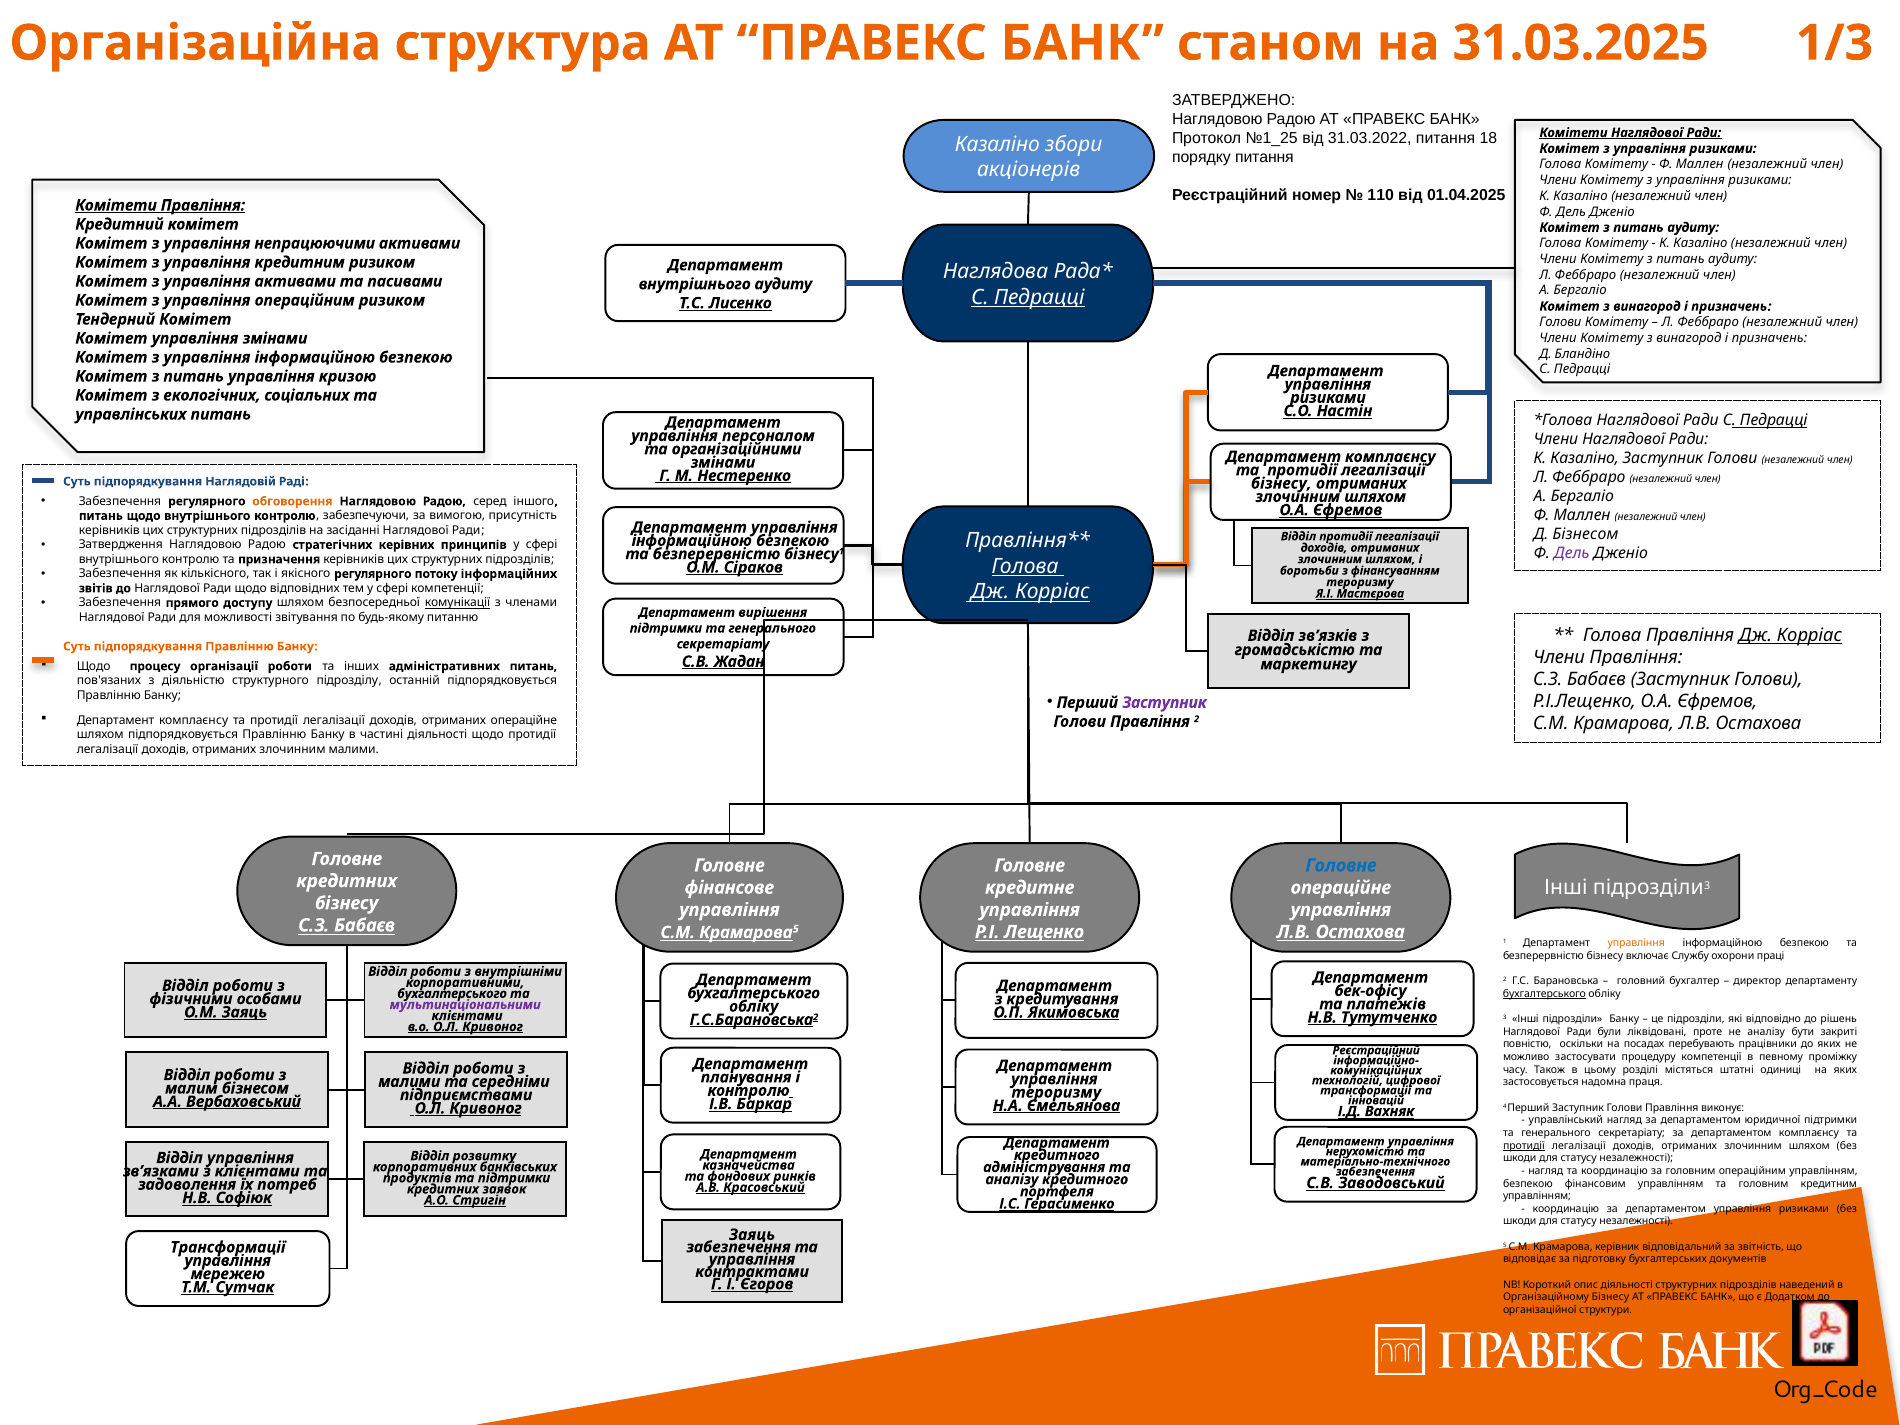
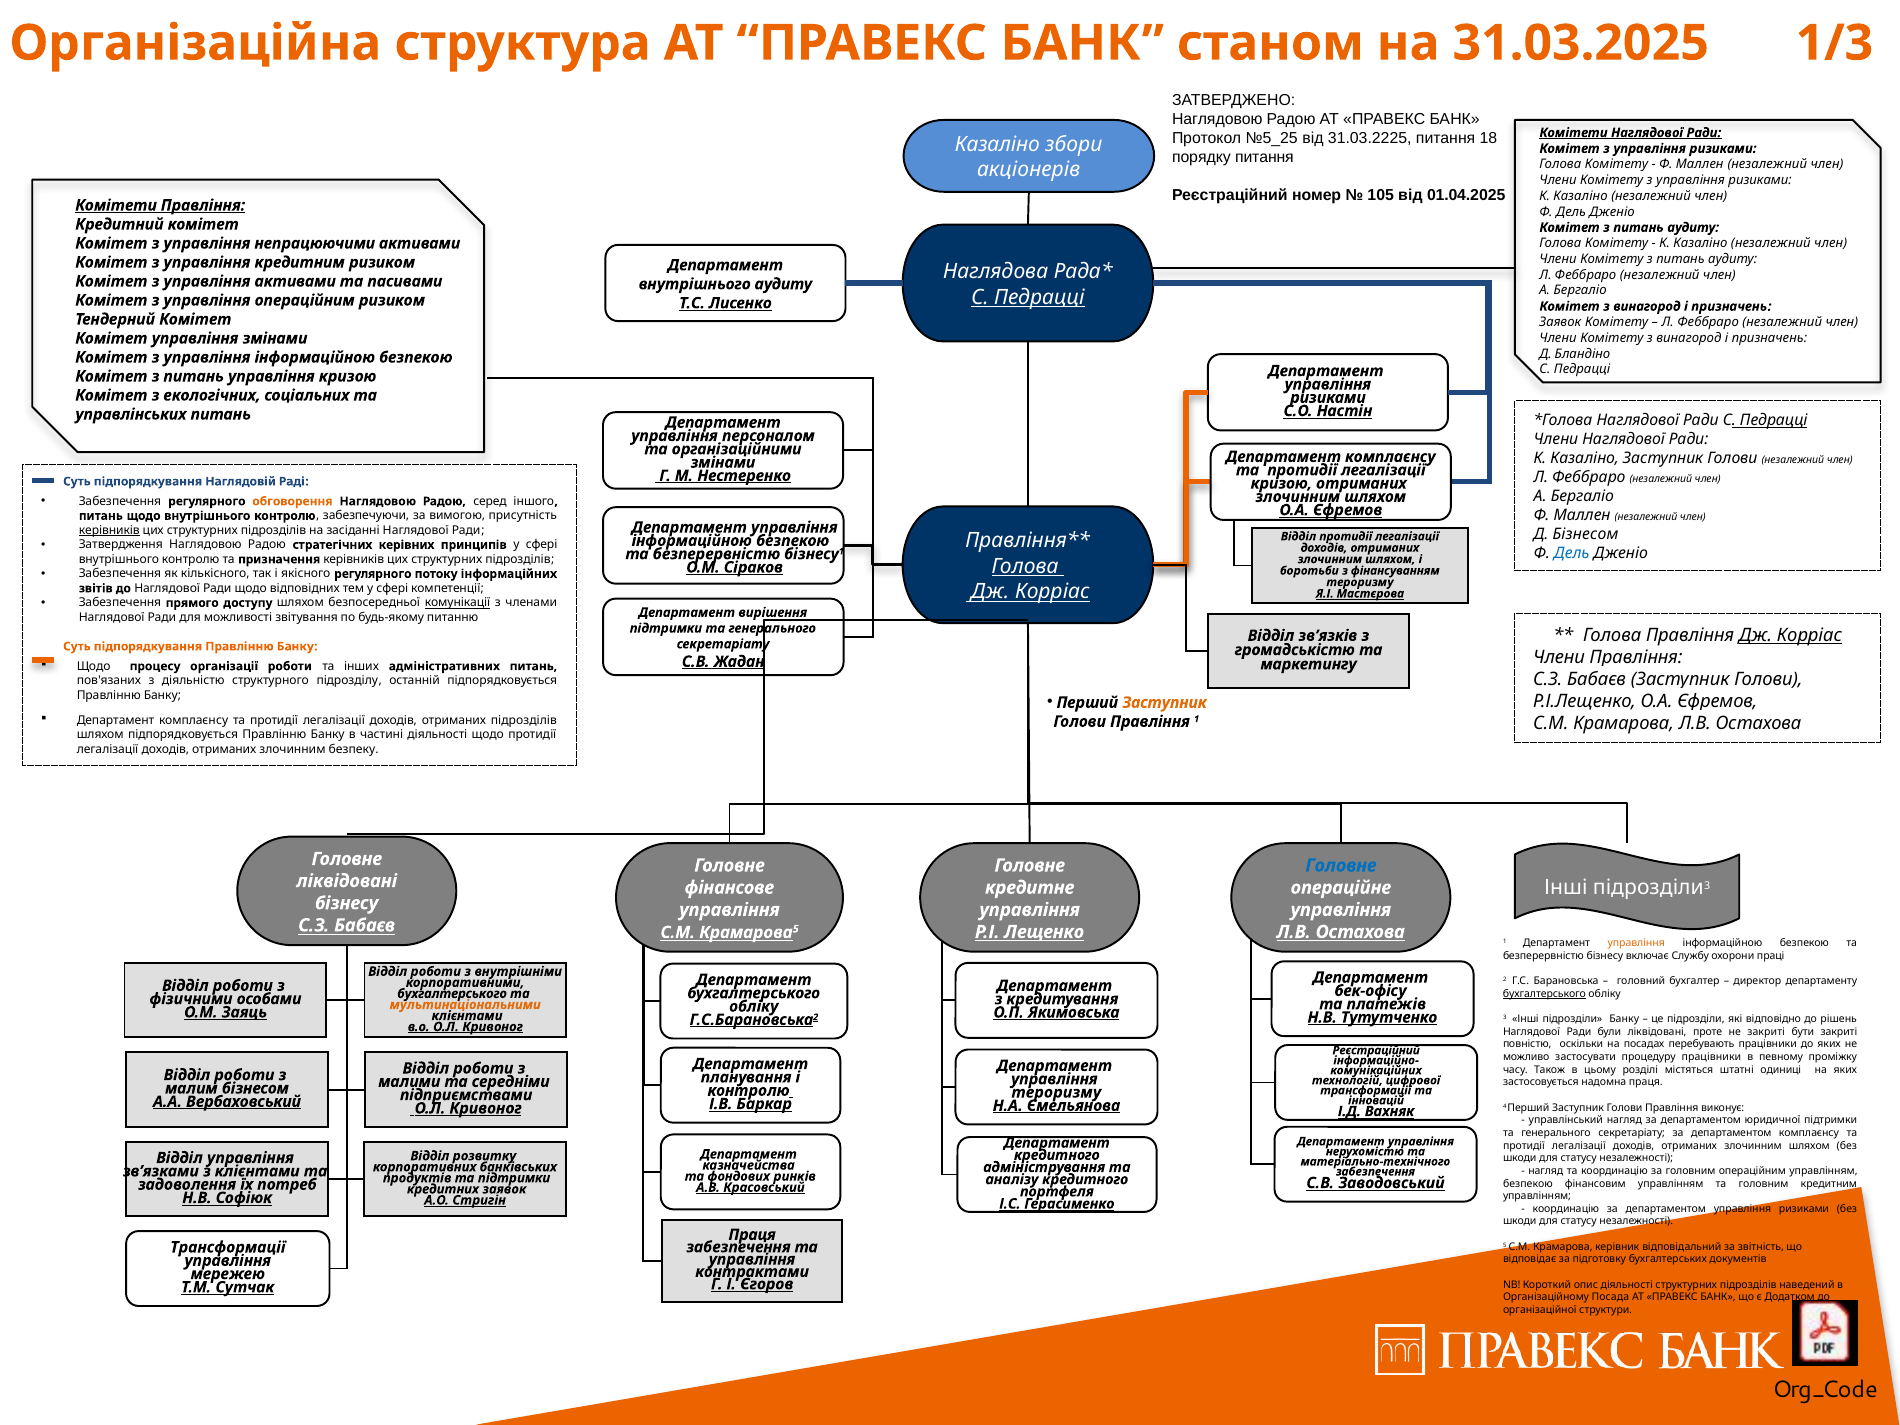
№1_25: №1_25 -> №5_25 (1272, 139)
31.03.2022: 31.03.2022 -> 31.03.2225 (1370, 139)
110: 110 -> 105 (1381, 196)
Голови: Голови -> Заявок (1560, 322)
бізнесу: бізнесу -> кризою (1281, 483)
керівників underline: none -> present (109, 530)
Дель colour: purple -> blue (1572, 553)
Заступник colour: purple -> orange (1164, 703)
отриманих операційне: операційне -> підрозділів (524, 720)
Правління 2: 2 -> 1 (1197, 719)
злочинним малими: малими -> безпеку (354, 749)
кредитних: кредитних -> ліквідовані (347, 881)
мультинаціональними colour: purple -> orange (465, 1005)
не аналізу: аналізу -> закриті (1766, 1032)
процедуру компетенції: компетенції -> працівники (1711, 1057)
протидії underline: present -> none (1524, 1146)
Заяць: Заяць -> Праця (752, 1235)
Організаційному Бізнесу: Бізнесу -> Посада (1610, 1297)
